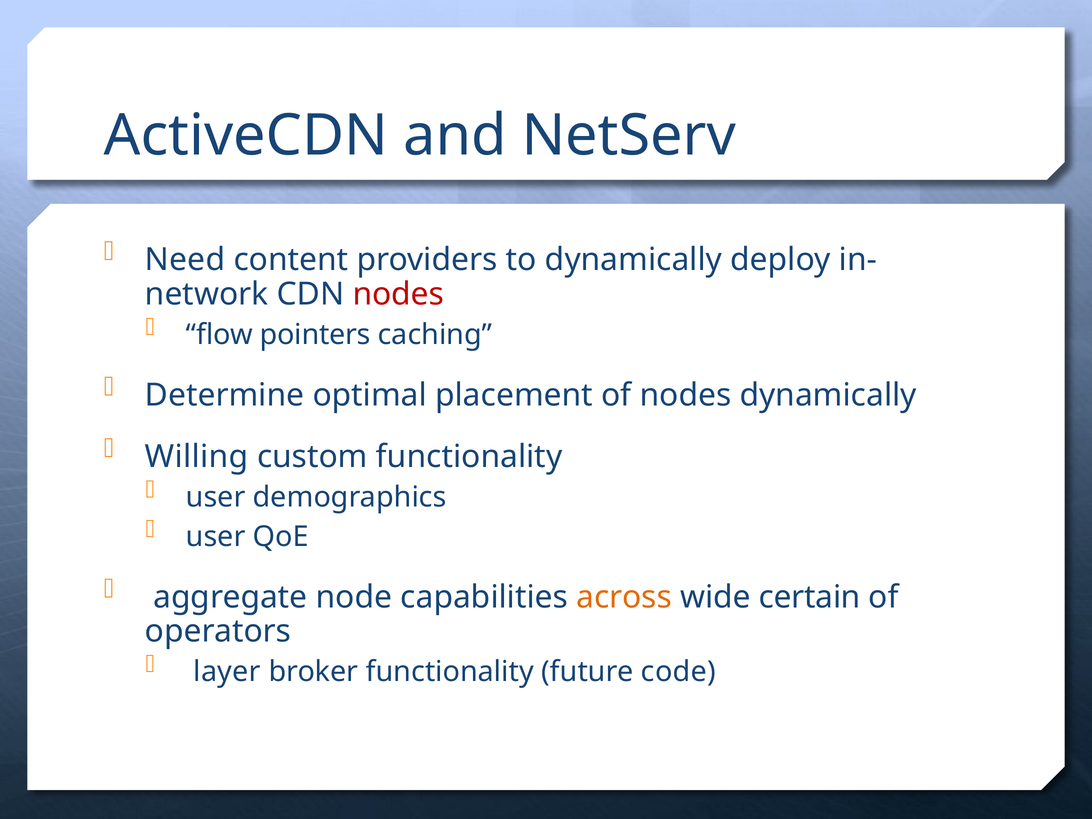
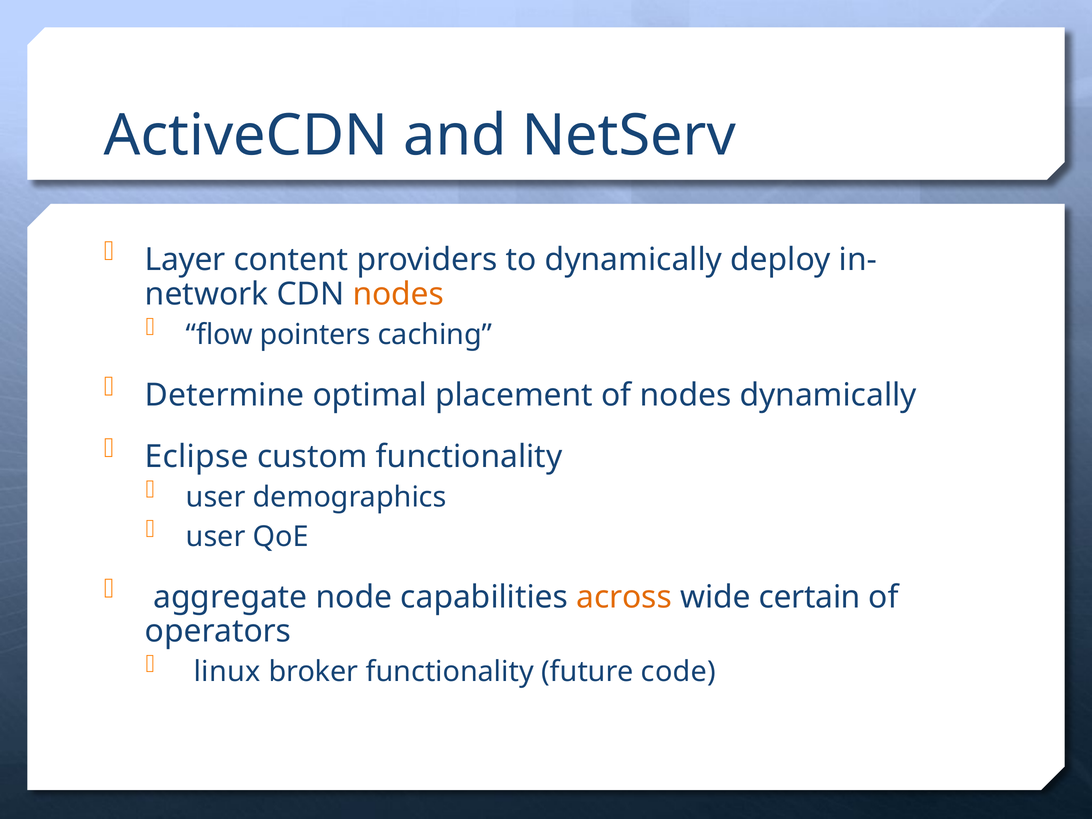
Need: Need -> Layer (185, 260)
nodes colour: red -> orange (398, 294)
Willing: Willing -> Eclipse (197, 457)
layer: layer -> linux (227, 672)
